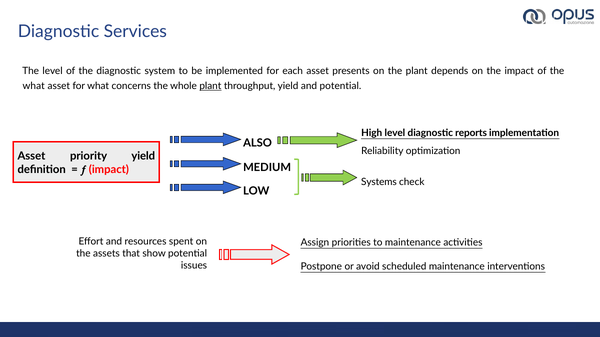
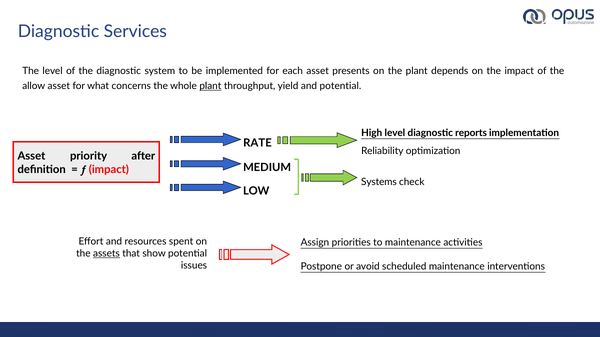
what: what -> allow (34, 86)
ALSO: ALSO -> RATE (257, 143)
priority yield: yield -> after (143, 156)
assets underline: none -> present (106, 254)
